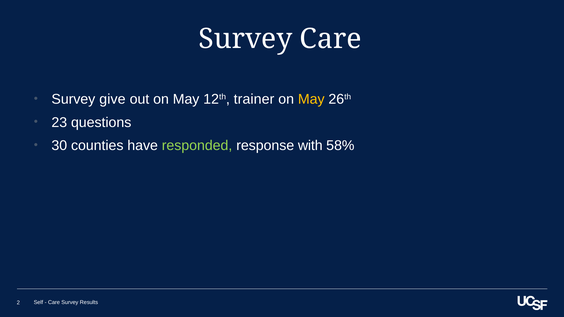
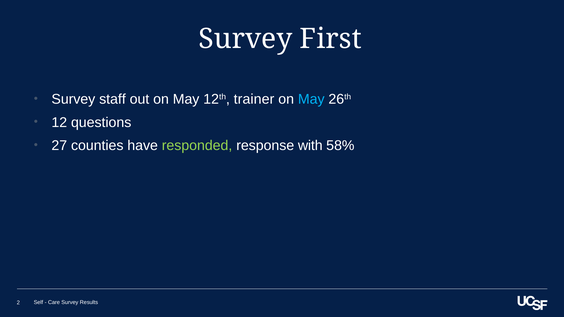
Survey Care: Care -> First (331, 39)
give: give -> staff (112, 99)
May colour: yellow -> light blue (311, 99)
23: 23 -> 12 (59, 122)
30: 30 -> 27 (59, 146)
